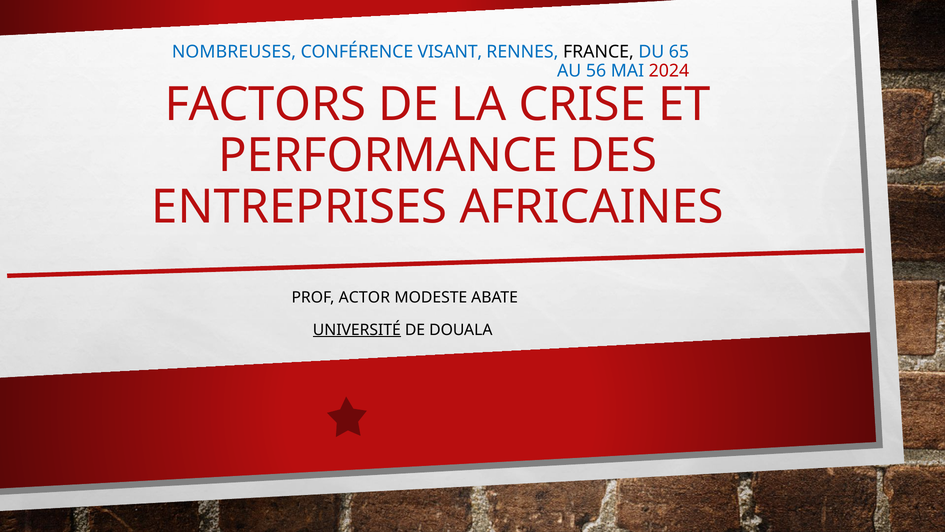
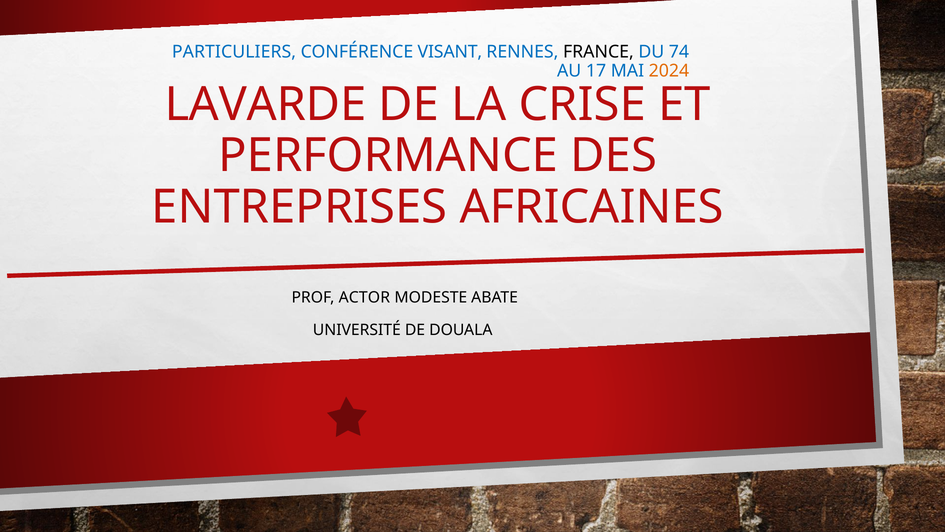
NOMBREUSES: NOMBREUSES -> PARTICULIERS (234, 52)
65: 65 -> 74 (679, 52)
56: 56 -> 17 (596, 71)
2024 colour: red -> orange (669, 71)
FACTORS: FACTORS -> LAVARDE (265, 105)
UNIVERSITÉ underline: present -> none (357, 330)
